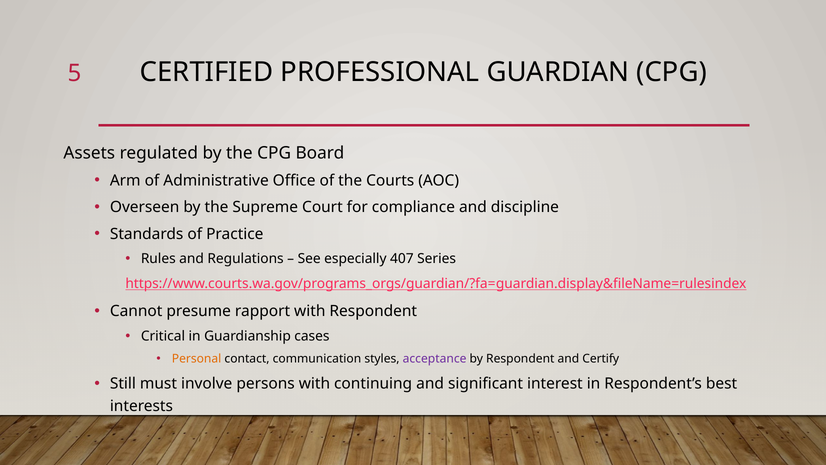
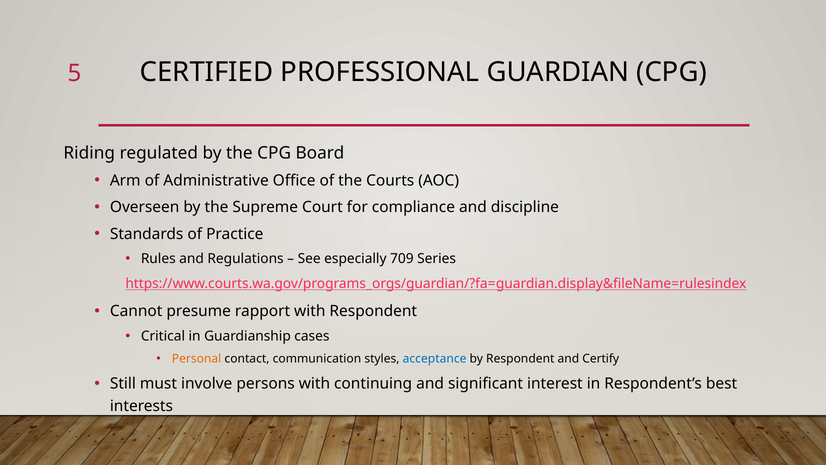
Assets: Assets -> Riding (89, 153)
407: 407 -> 709 (402, 259)
acceptance colour: purple -> blue (435, 359)
